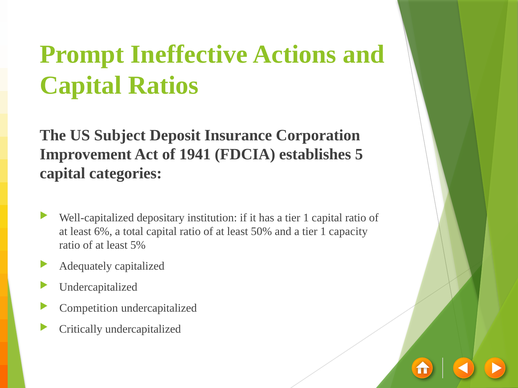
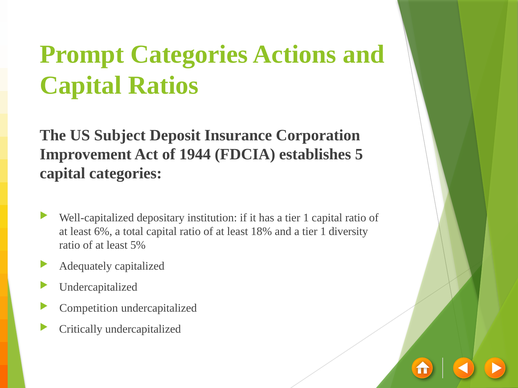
Prompt Ineffective: Ineffective -> Categories (189, 54)
1941: 1941 -> 1944 (195, 155)
50%: 50% -> 18% (261, 232)
capacity: capacity -> diversity (348, 232)
